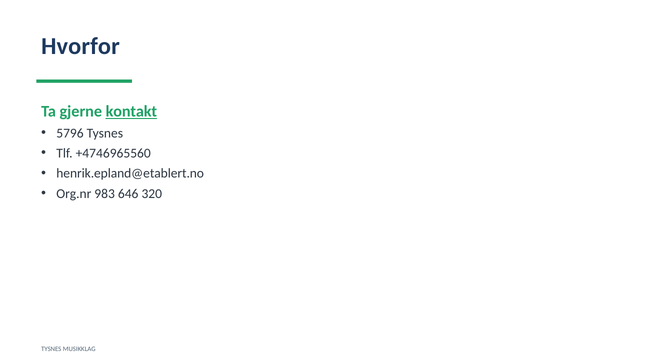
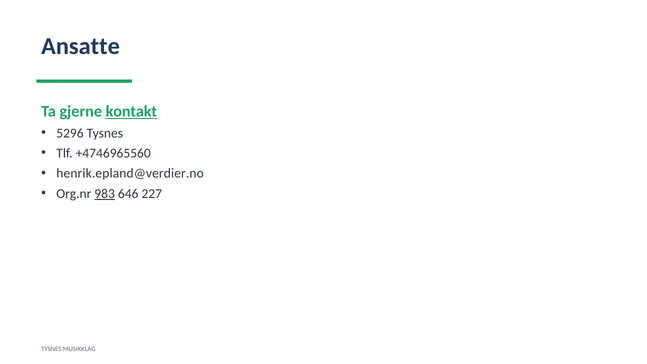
Hvorfor: Hvorfor -> Ansatte (81, 46)
5796: 5796 -> 5296 (70, 133)
henrik.epland@etablert.no: henrik.epland@etablert.no -> henrik.epland@verdier.no (130, 174)
983 underline: none -> present (105, 194)
320: 320 -> 227 (152, 194)
